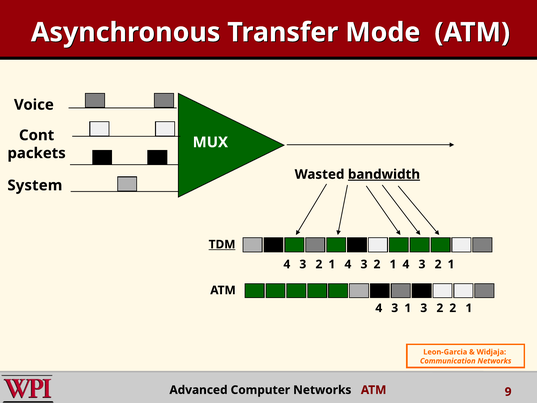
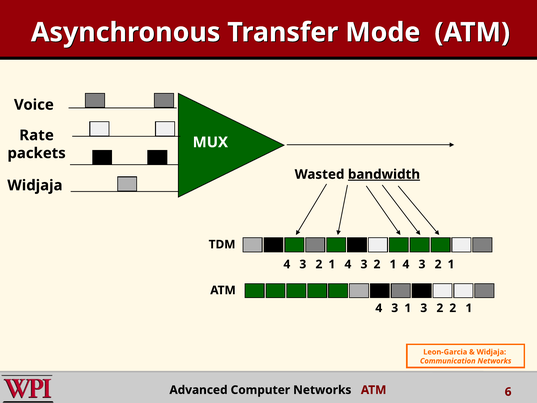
Cont: Cont -> Rate (37, 135)
System: System -> Widjaja (35, 185)
TDM underline: present -> none (222, 244)
9: 9 -> 6 (508, 392)
